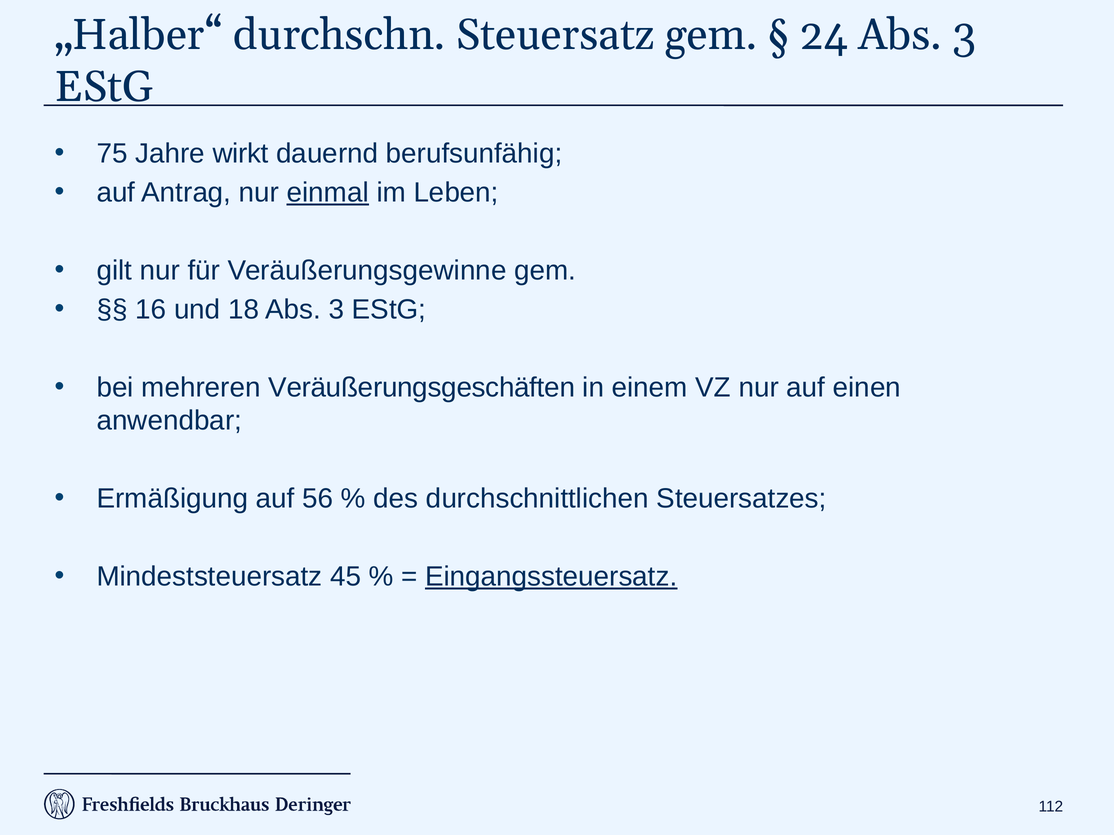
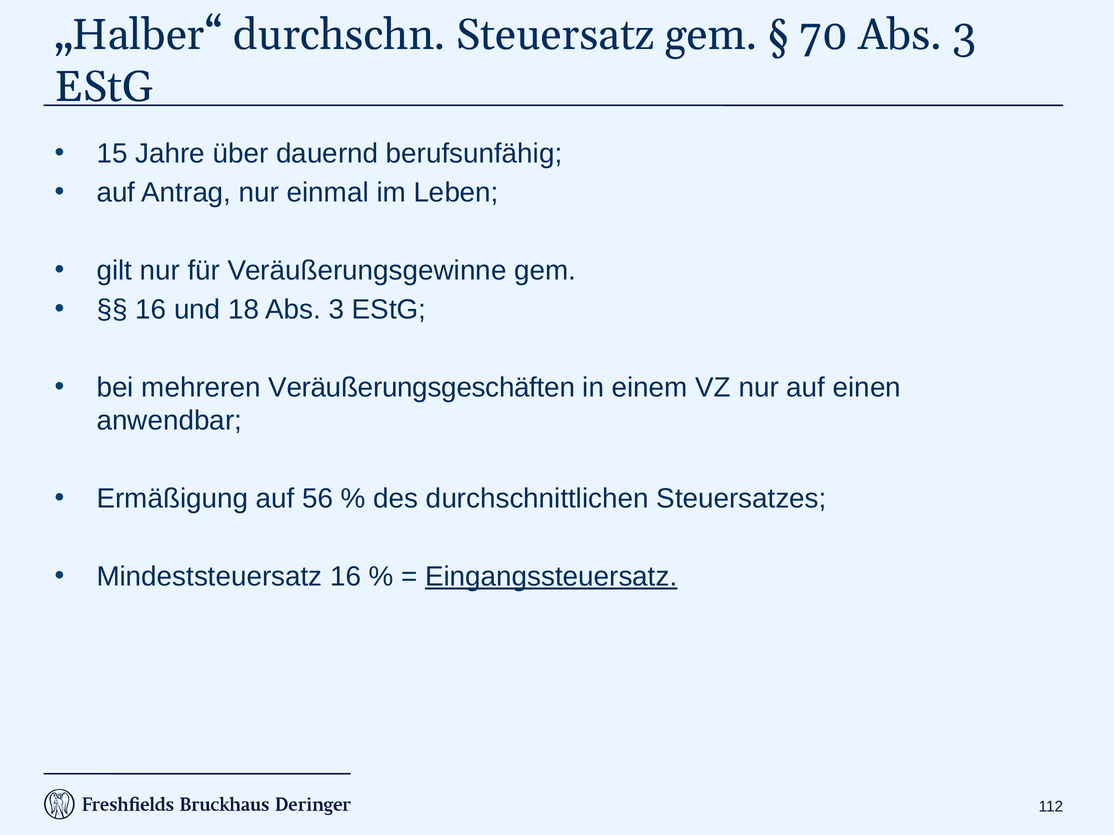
24: 24 -> 70 (824, 35)
75: 75 -> 15 (112, 154)
wirkt: wirkt -> über (240, 154)
einmal underline: present -> none (328, 193)
Mindeststeuersatz 45: 45 -> 16 (346, 577)
